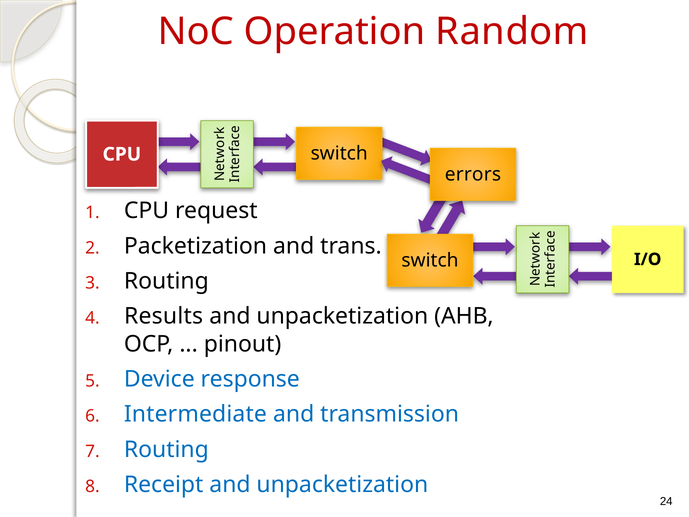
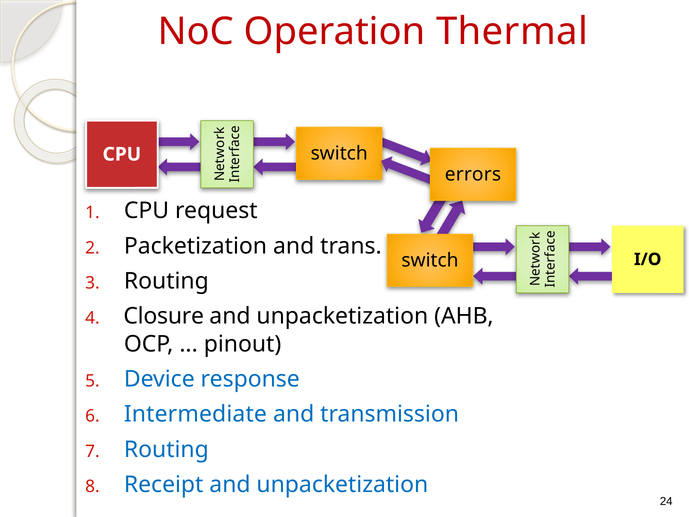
Random: Random -> Thermal (512, 31)
Results: Results -> Closure (164, 316)
